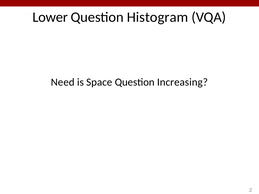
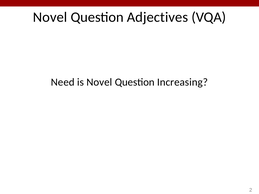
Lower: Lower -> Novel (50, 17)
Histogram: Histogram -> Adjectives (157, 17)
is Space: Space -> Novel (99, 82)
